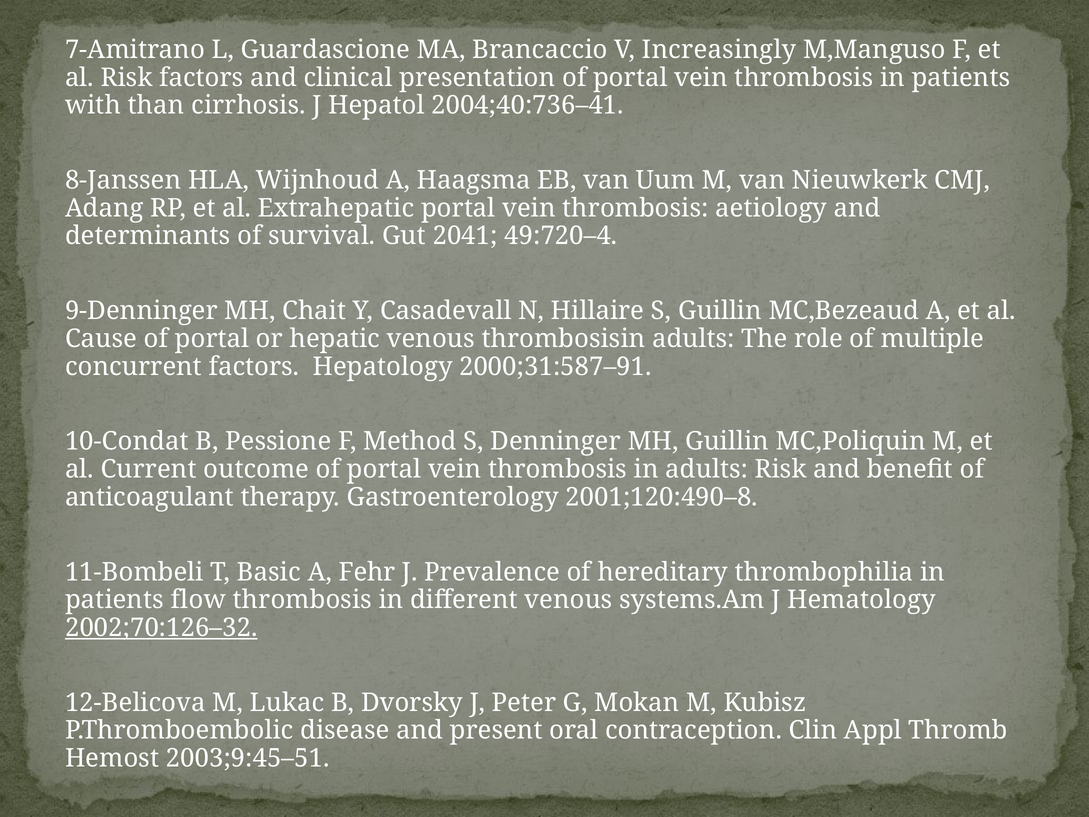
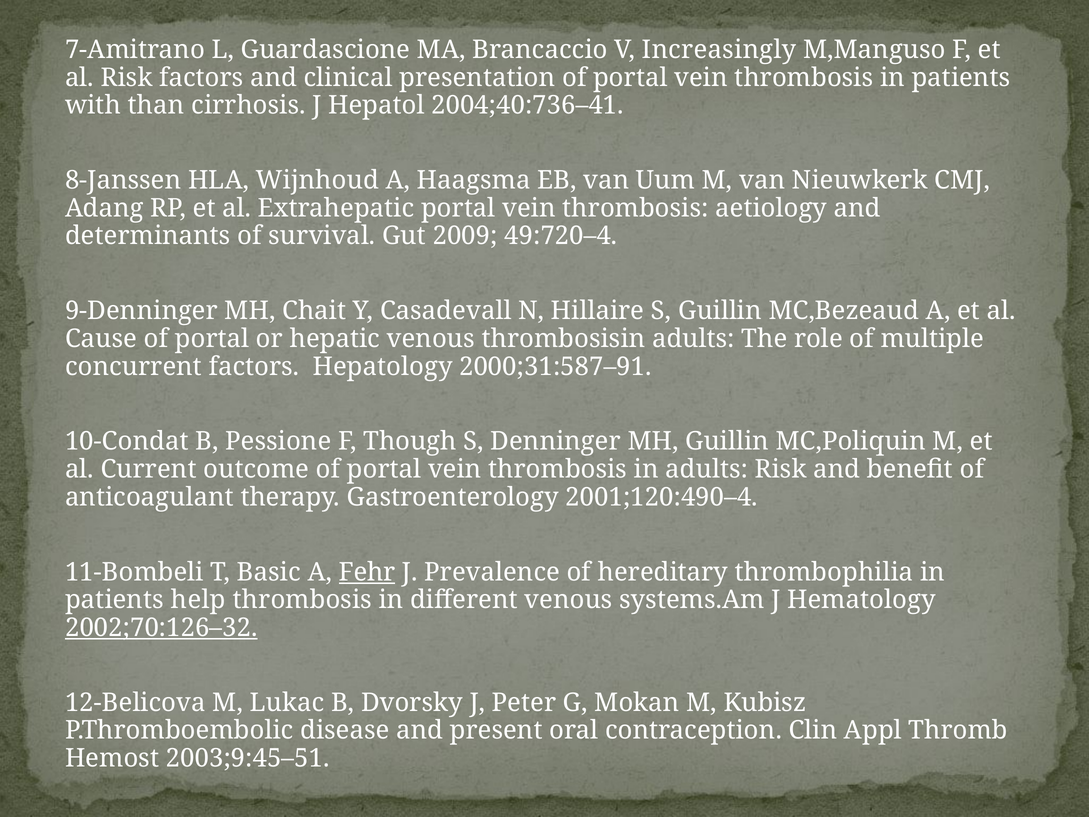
2041: 2041 -> 2009 (465, 236)
Method: Method -> Though (410, 441)
2001;120:490–8: 2001;120:490–8 -> 2001;120:490–4 (662, 497)
Fehr underline: none -> present (367, 572)
flow: flow -> help (198, 600)
